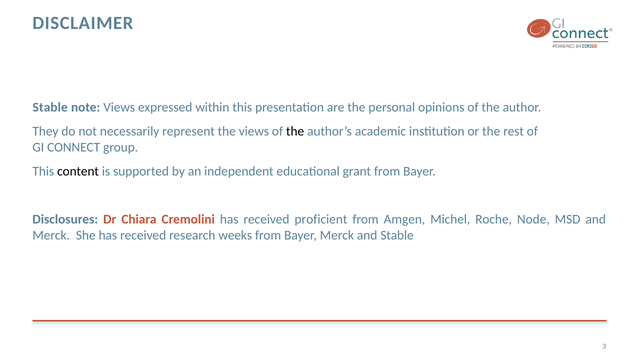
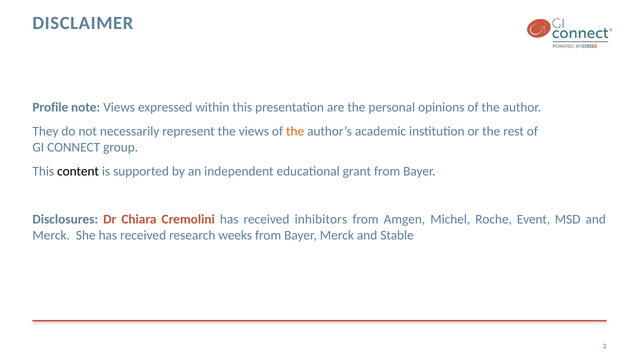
Stable: Stable -> Profile (50, 107)
the colour: black -> orange (295, 131)
proficient: proficient -> inhibitors (321, 219)
Node: Node -> Event (533, 219)
